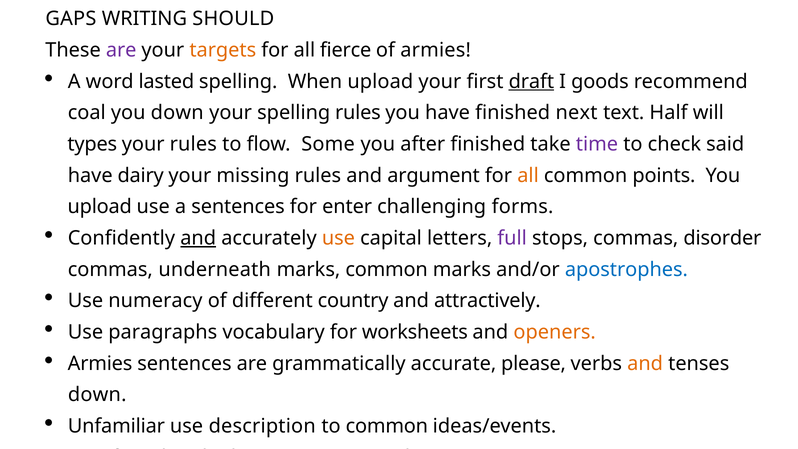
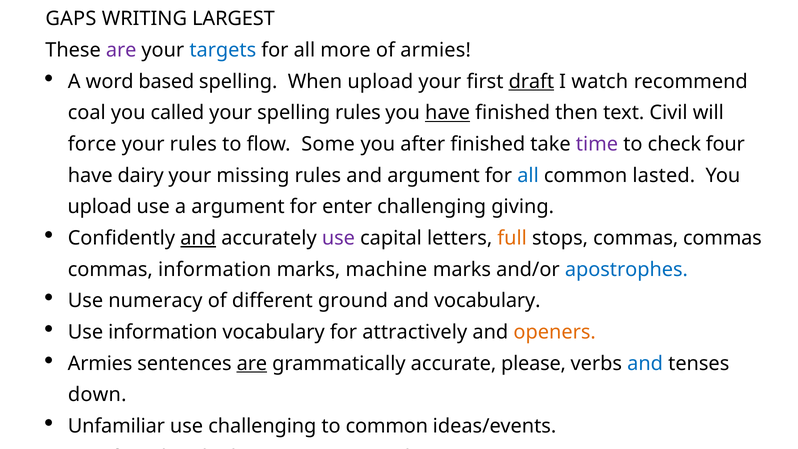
SHOULD: SHOULD -> LARGEST (233, 19)
targets colour: orange -> blue (223, 50)
fierce: fierce -> more (345, 50)
lasted: lasted -> based (166, 82)
goods: goods -> watch (600, 82)
you down: down -> called (177, 113)
have underline: none -> present (448, 113)
next: next -> then (577, 113)
Half: Half -> Civil (669, 113)
types: types -> force (92, 144)
said: said -> four (725, 144)
all colour: orange -> blue (528, 175)
points: points -> lasted (664, 175)
a sentences: sentences -> argument (238, 207)
challenging forms: forms -> giving (523, 207)
use colour: orange -> purple (338, 238)
full colour: purple -> orange (512, 238)
stops commas disorder: disorder -> commas (722, 238)
commas underneath: underneath -> information (215, 269)
marks common: common -> machine (386, 269)
country: country -> ground (353, 301)
and attractively: attractively -> vocabulary (487, 301)
Use paragraphs: paragraphs -> information (163, 332)
for worksheets: worksheets -> attractively (415, 332)
are underline: none -> present (252, 363)
and colour: orange -> blue (645, 363)
use description: description -> challenging (262, 426)
